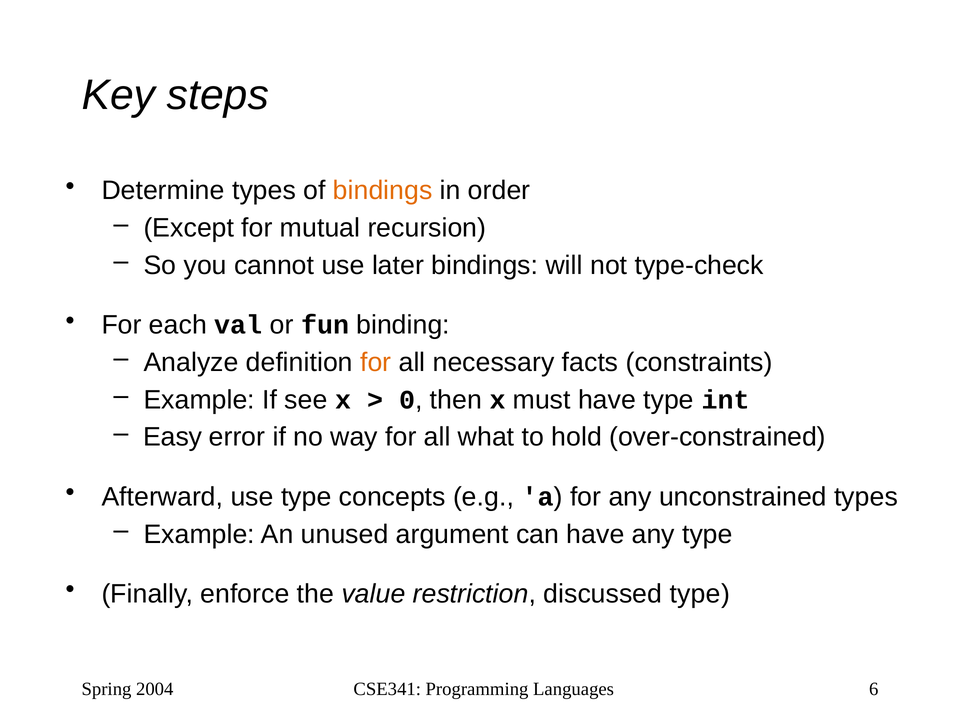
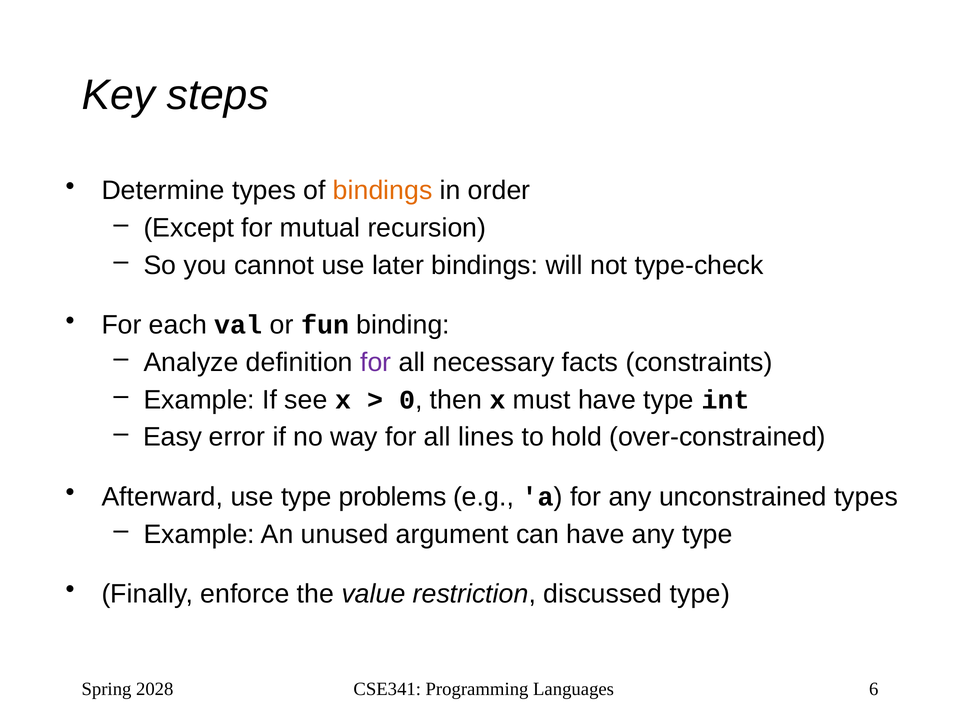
for colour: orange -> purple (376, 362)
what: what -> lines (486, 437)
concepts: concepts -> problems (392, 497)
2004: 2004 -> 2028 (155, 689)
